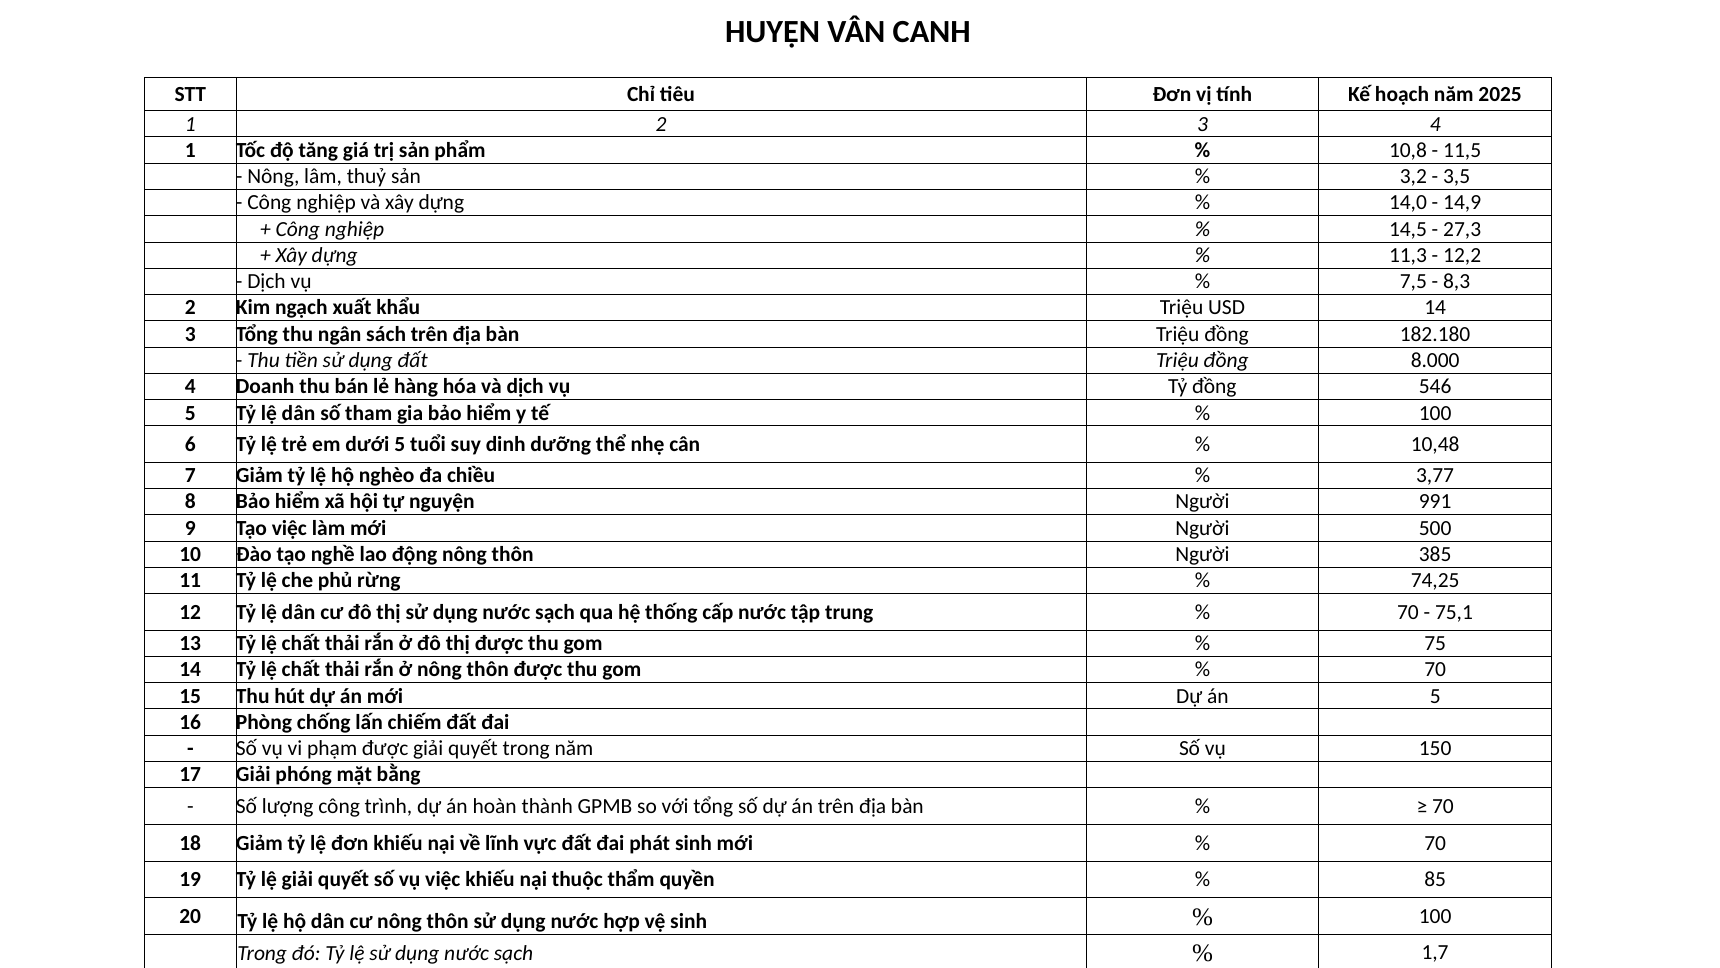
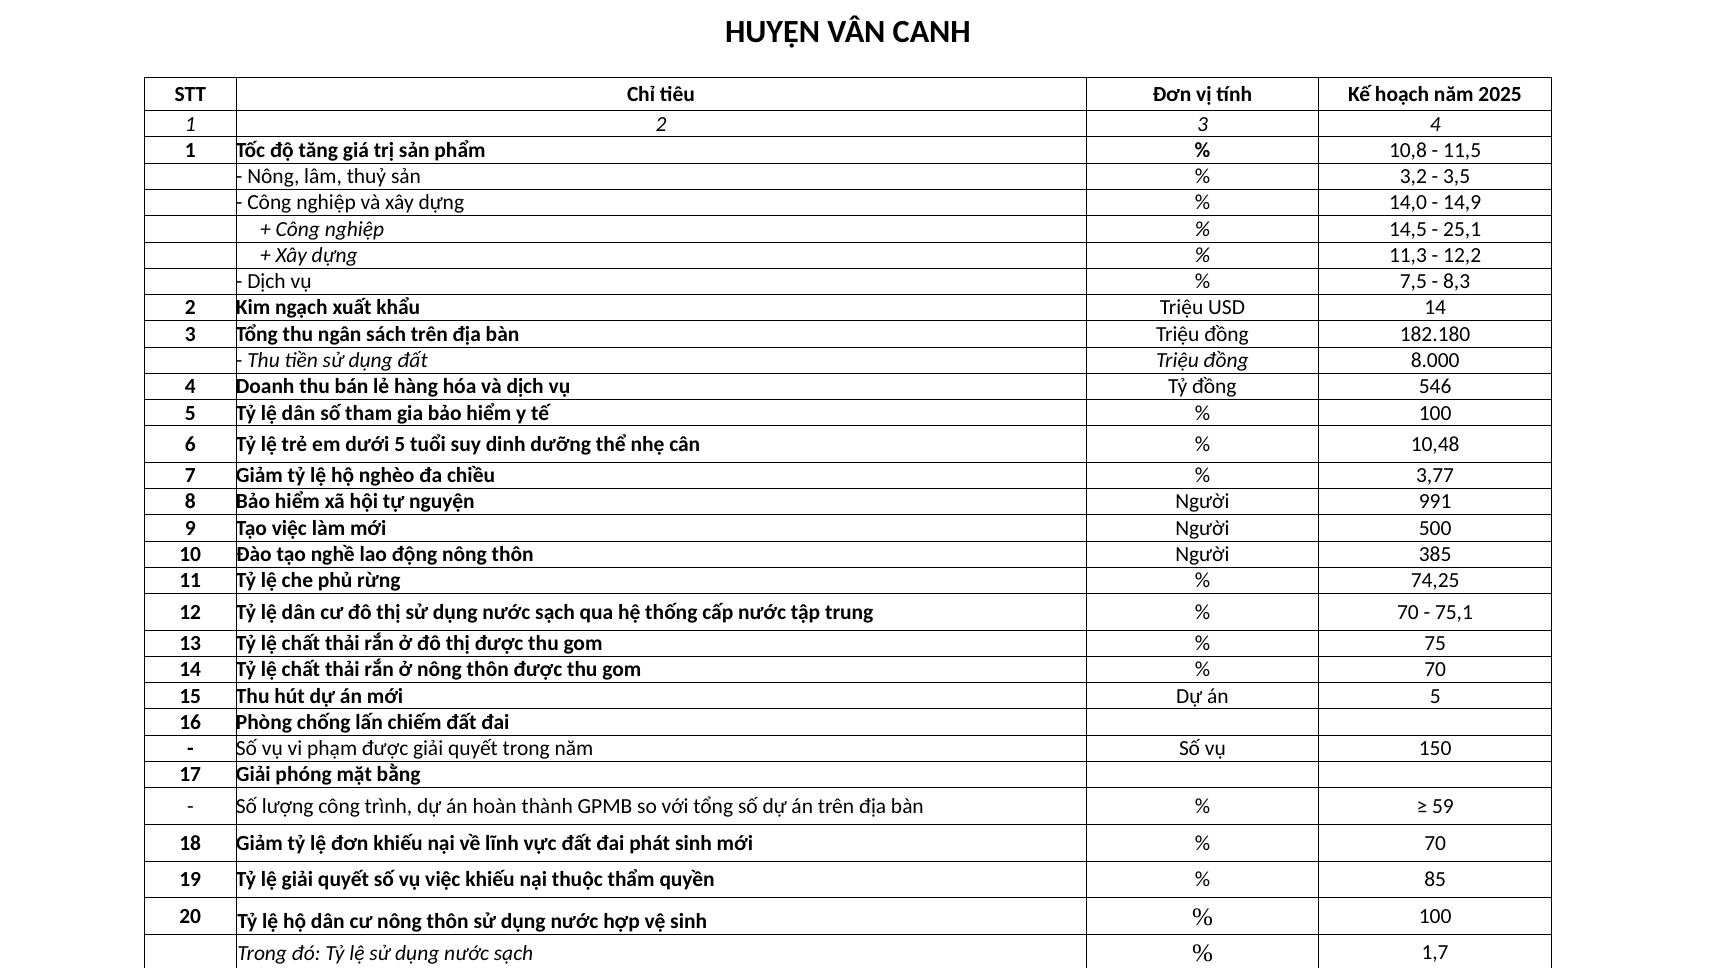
27,3: 27,3 -> 25,1 (1462, 229)
70: 70 -> 59 (1443, 806)
